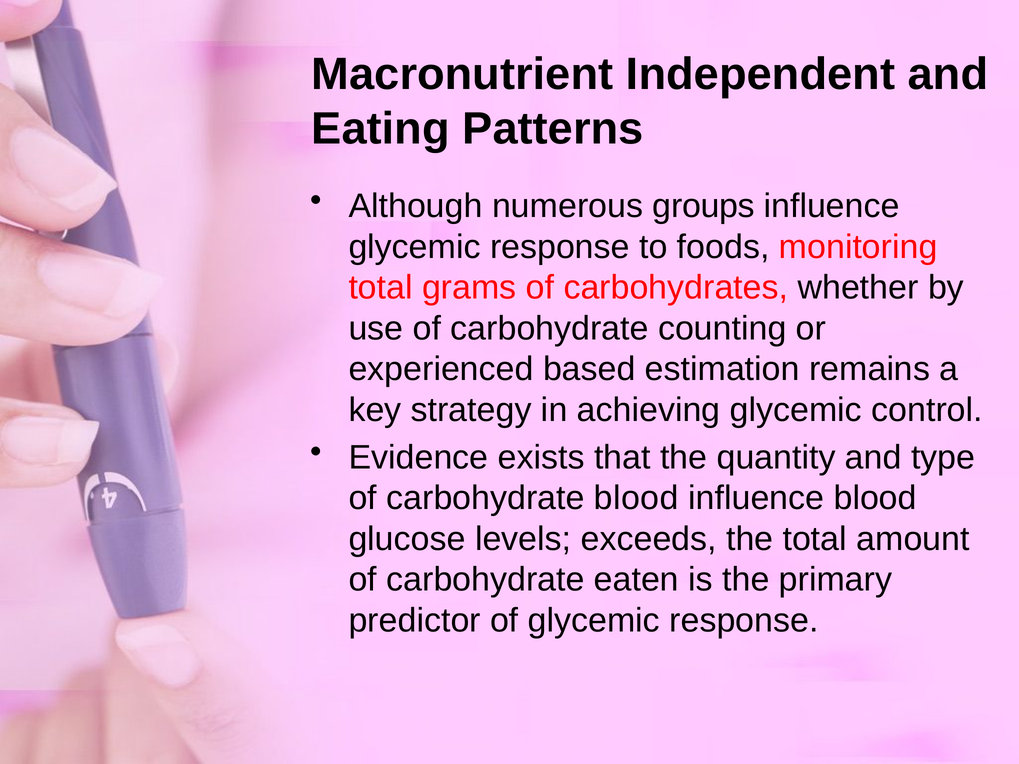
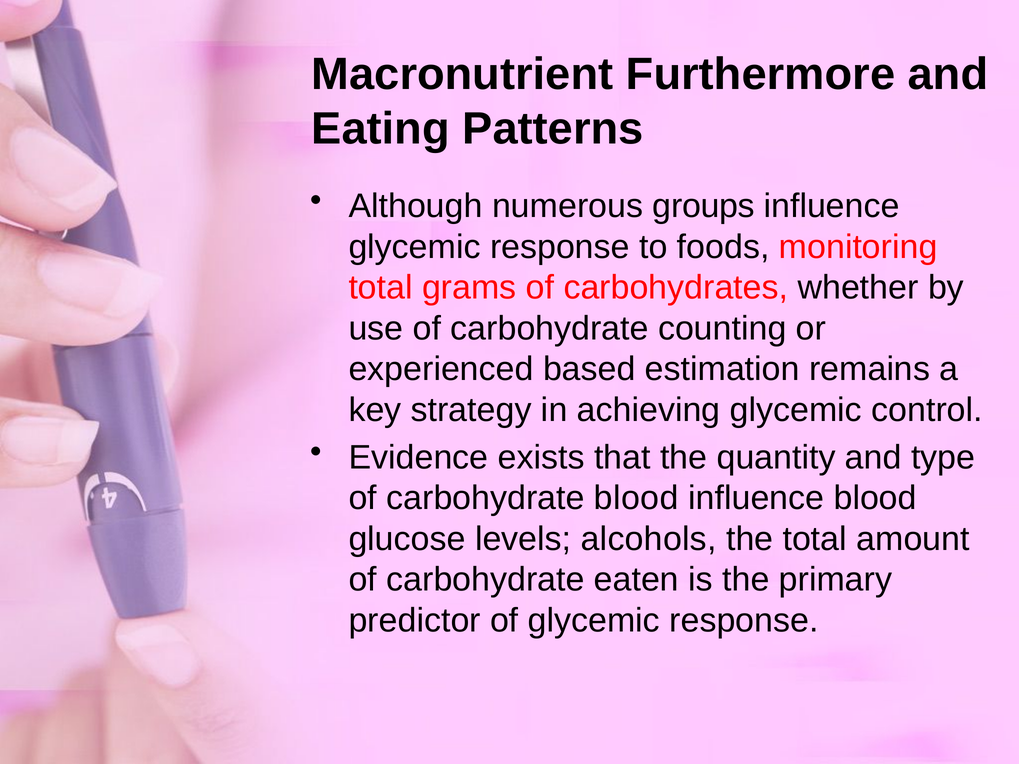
Independent: Independent -> Furthermore (761, 74)
exceeds: exceeds -> alcohols (649, 539)
